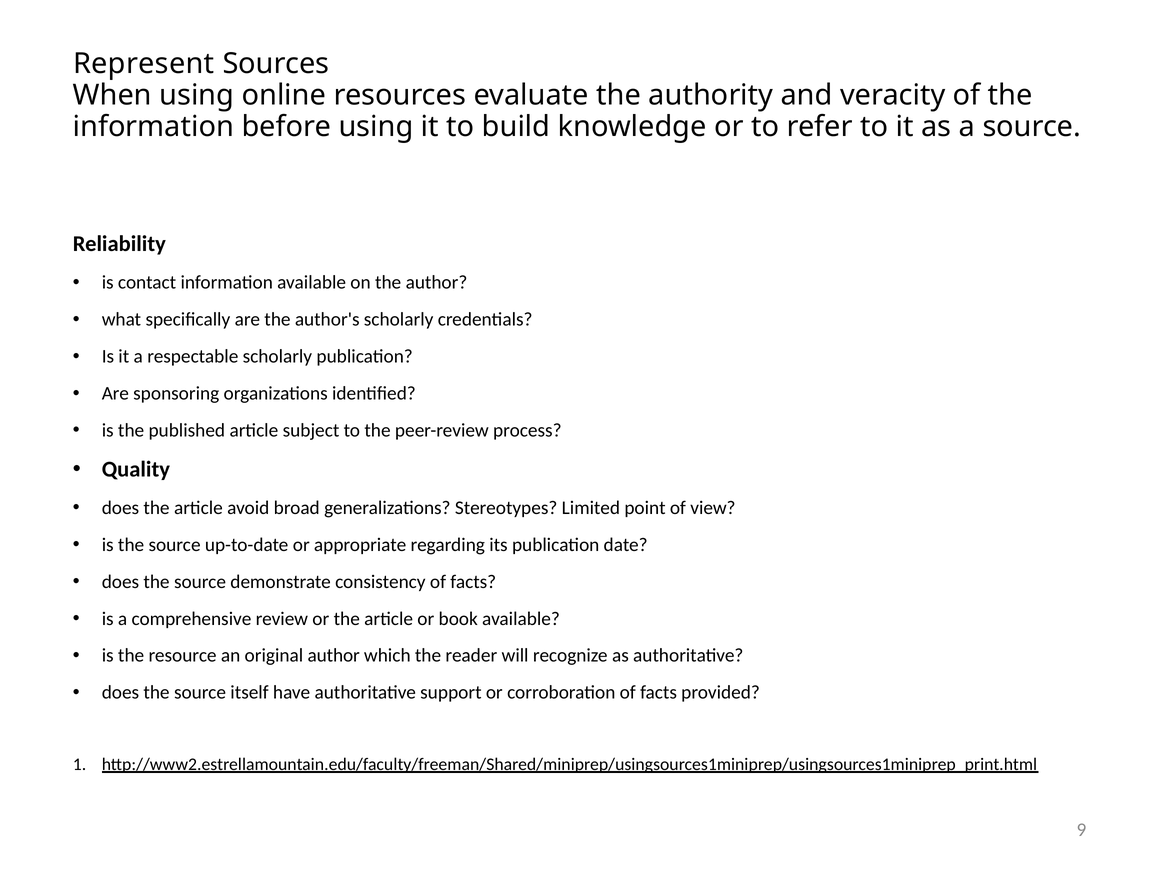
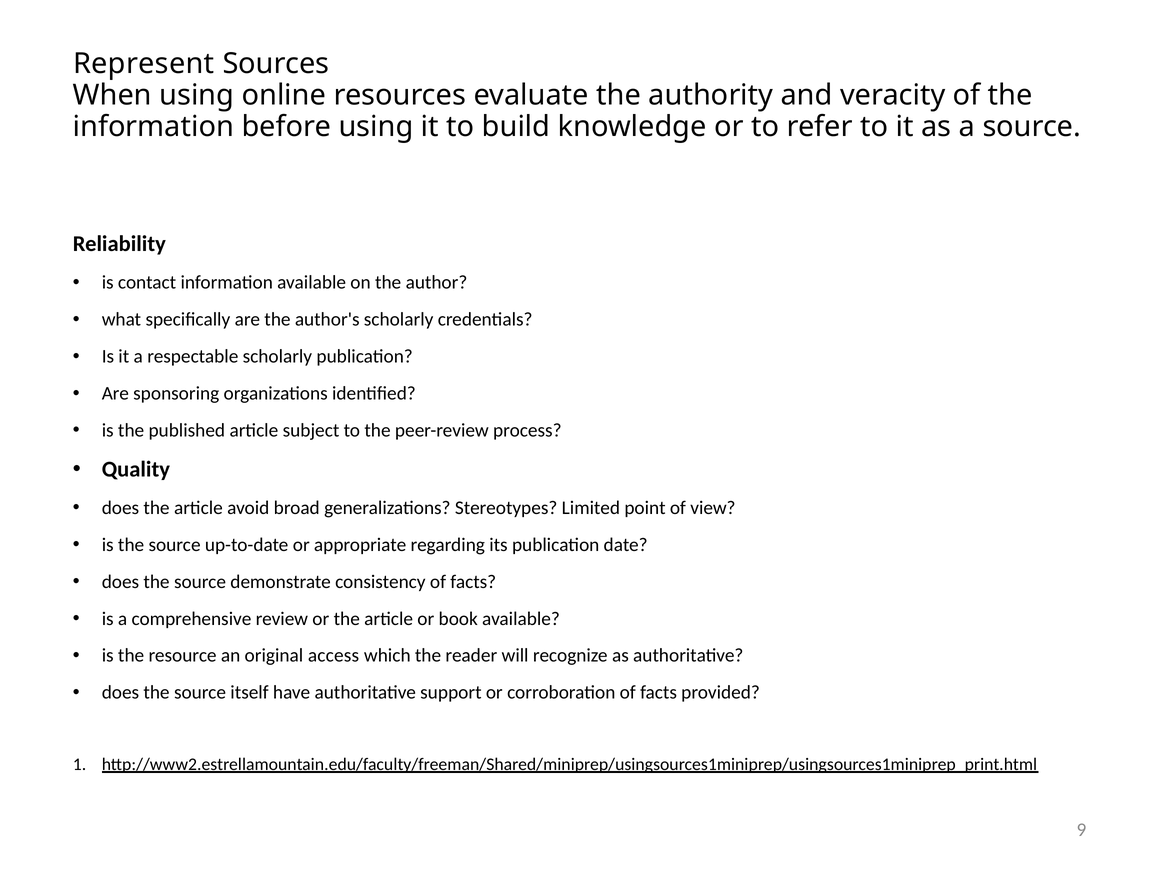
original author: author -> access (334, 656)
